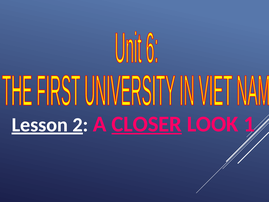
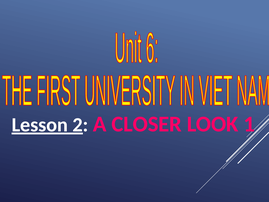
CLOSER underline: present -> none (147, 124)
